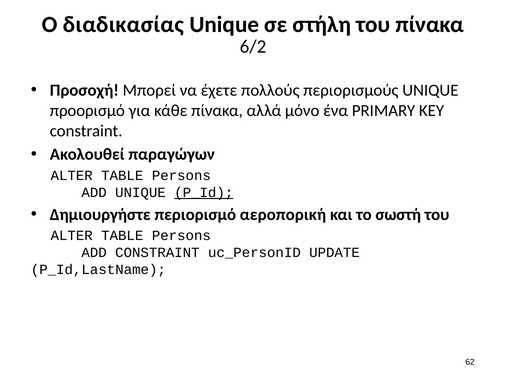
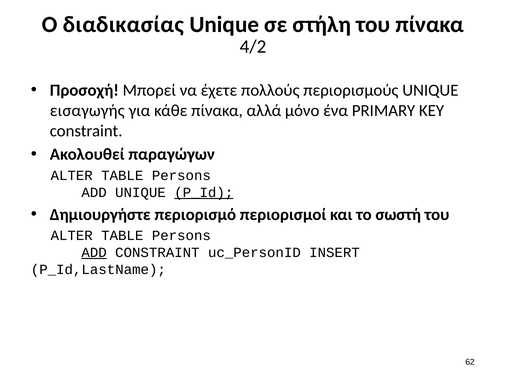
6/2: 6/2 -> 4/2 (253, 47)
προορισμό: προορισμό -> εισαγωγής (87, 111)
αεροπορική: αεροπορική -> περιορισμοί (283, 214)
ADD underline: none -> present (94, 252)
UPDATE: UPDATE -> INSERT (334, 252)
